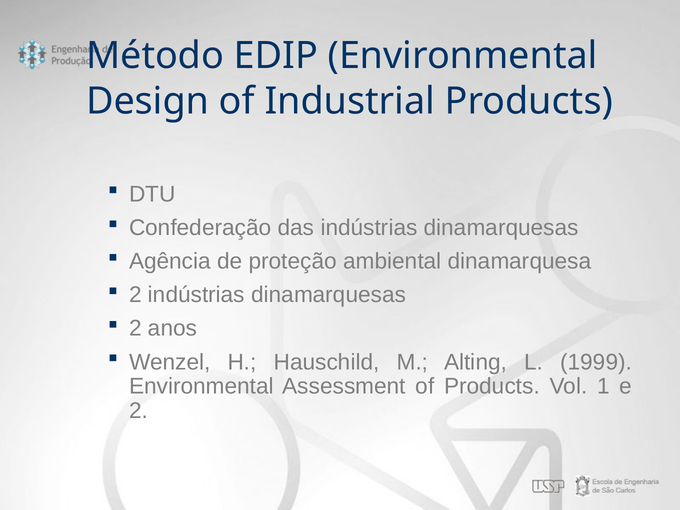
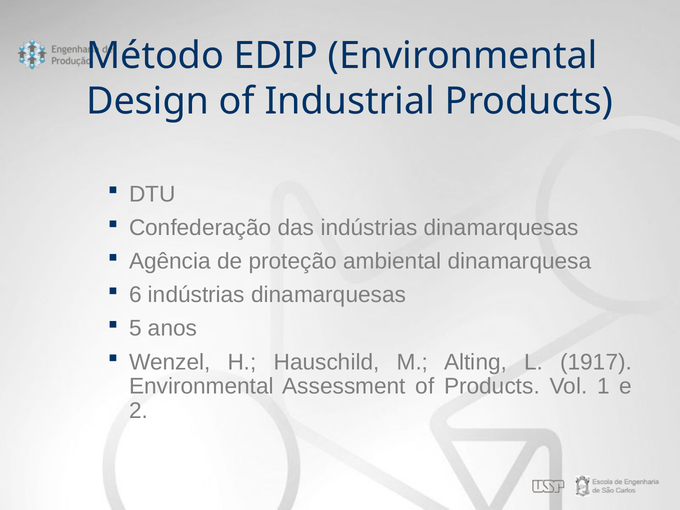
2: 2 -> 6 (135, 295)
2: 2 -> 5 (135, 329)
1999: 1999 -> 1917 (596, 362)
